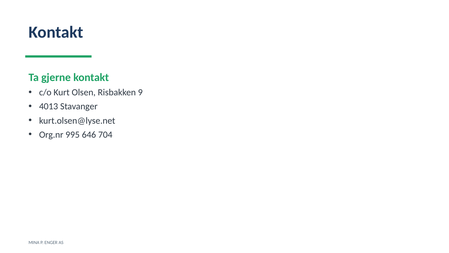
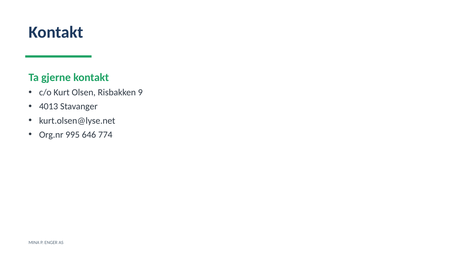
704: 704 -> 774 (105, 134)
